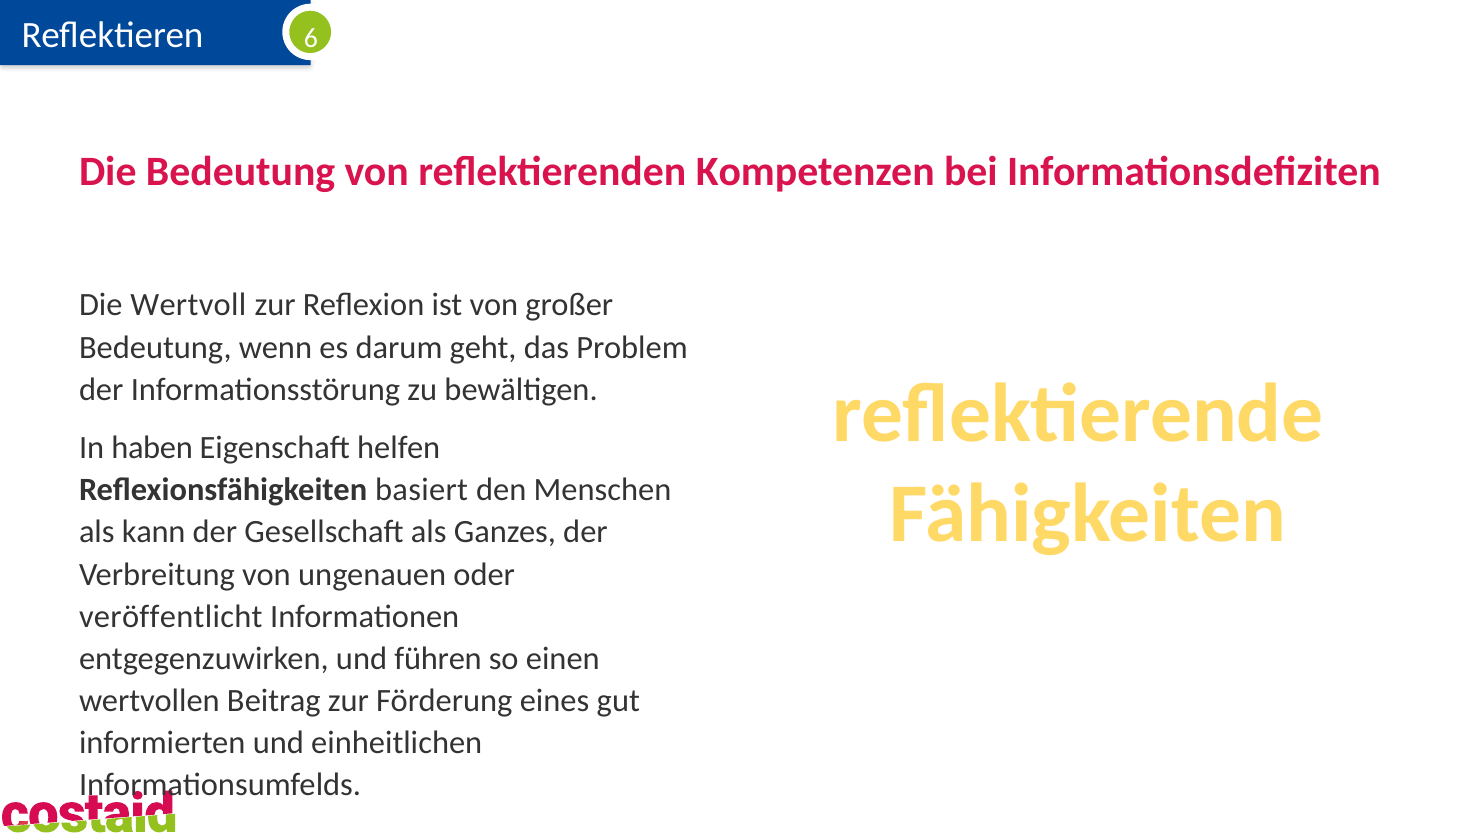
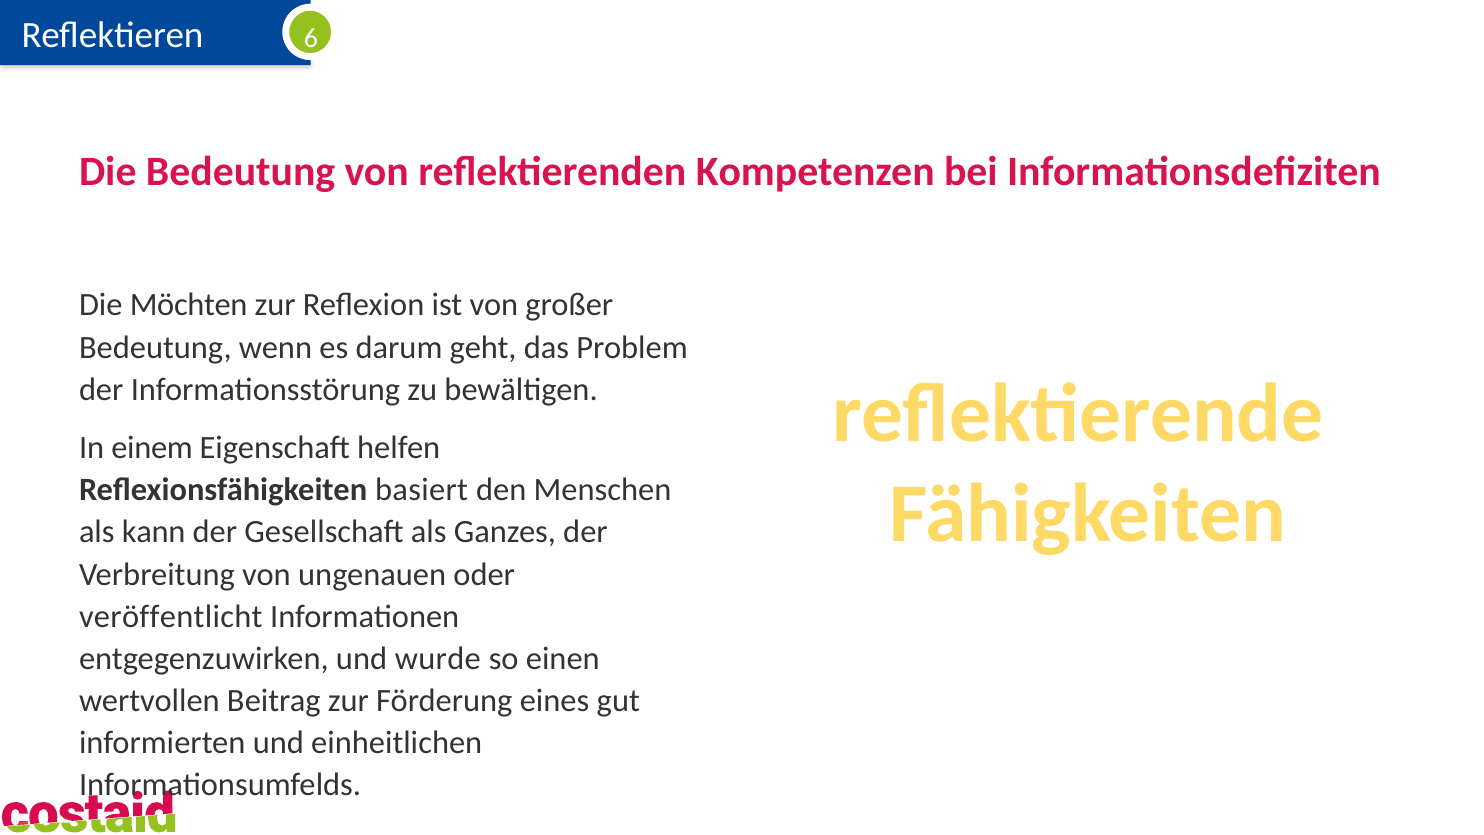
Wertvoll: Wertvoll -> Möchten (189, 305)
haben: haben -> einem (152, 448)
führen: führen -> wurde (438, 658)
